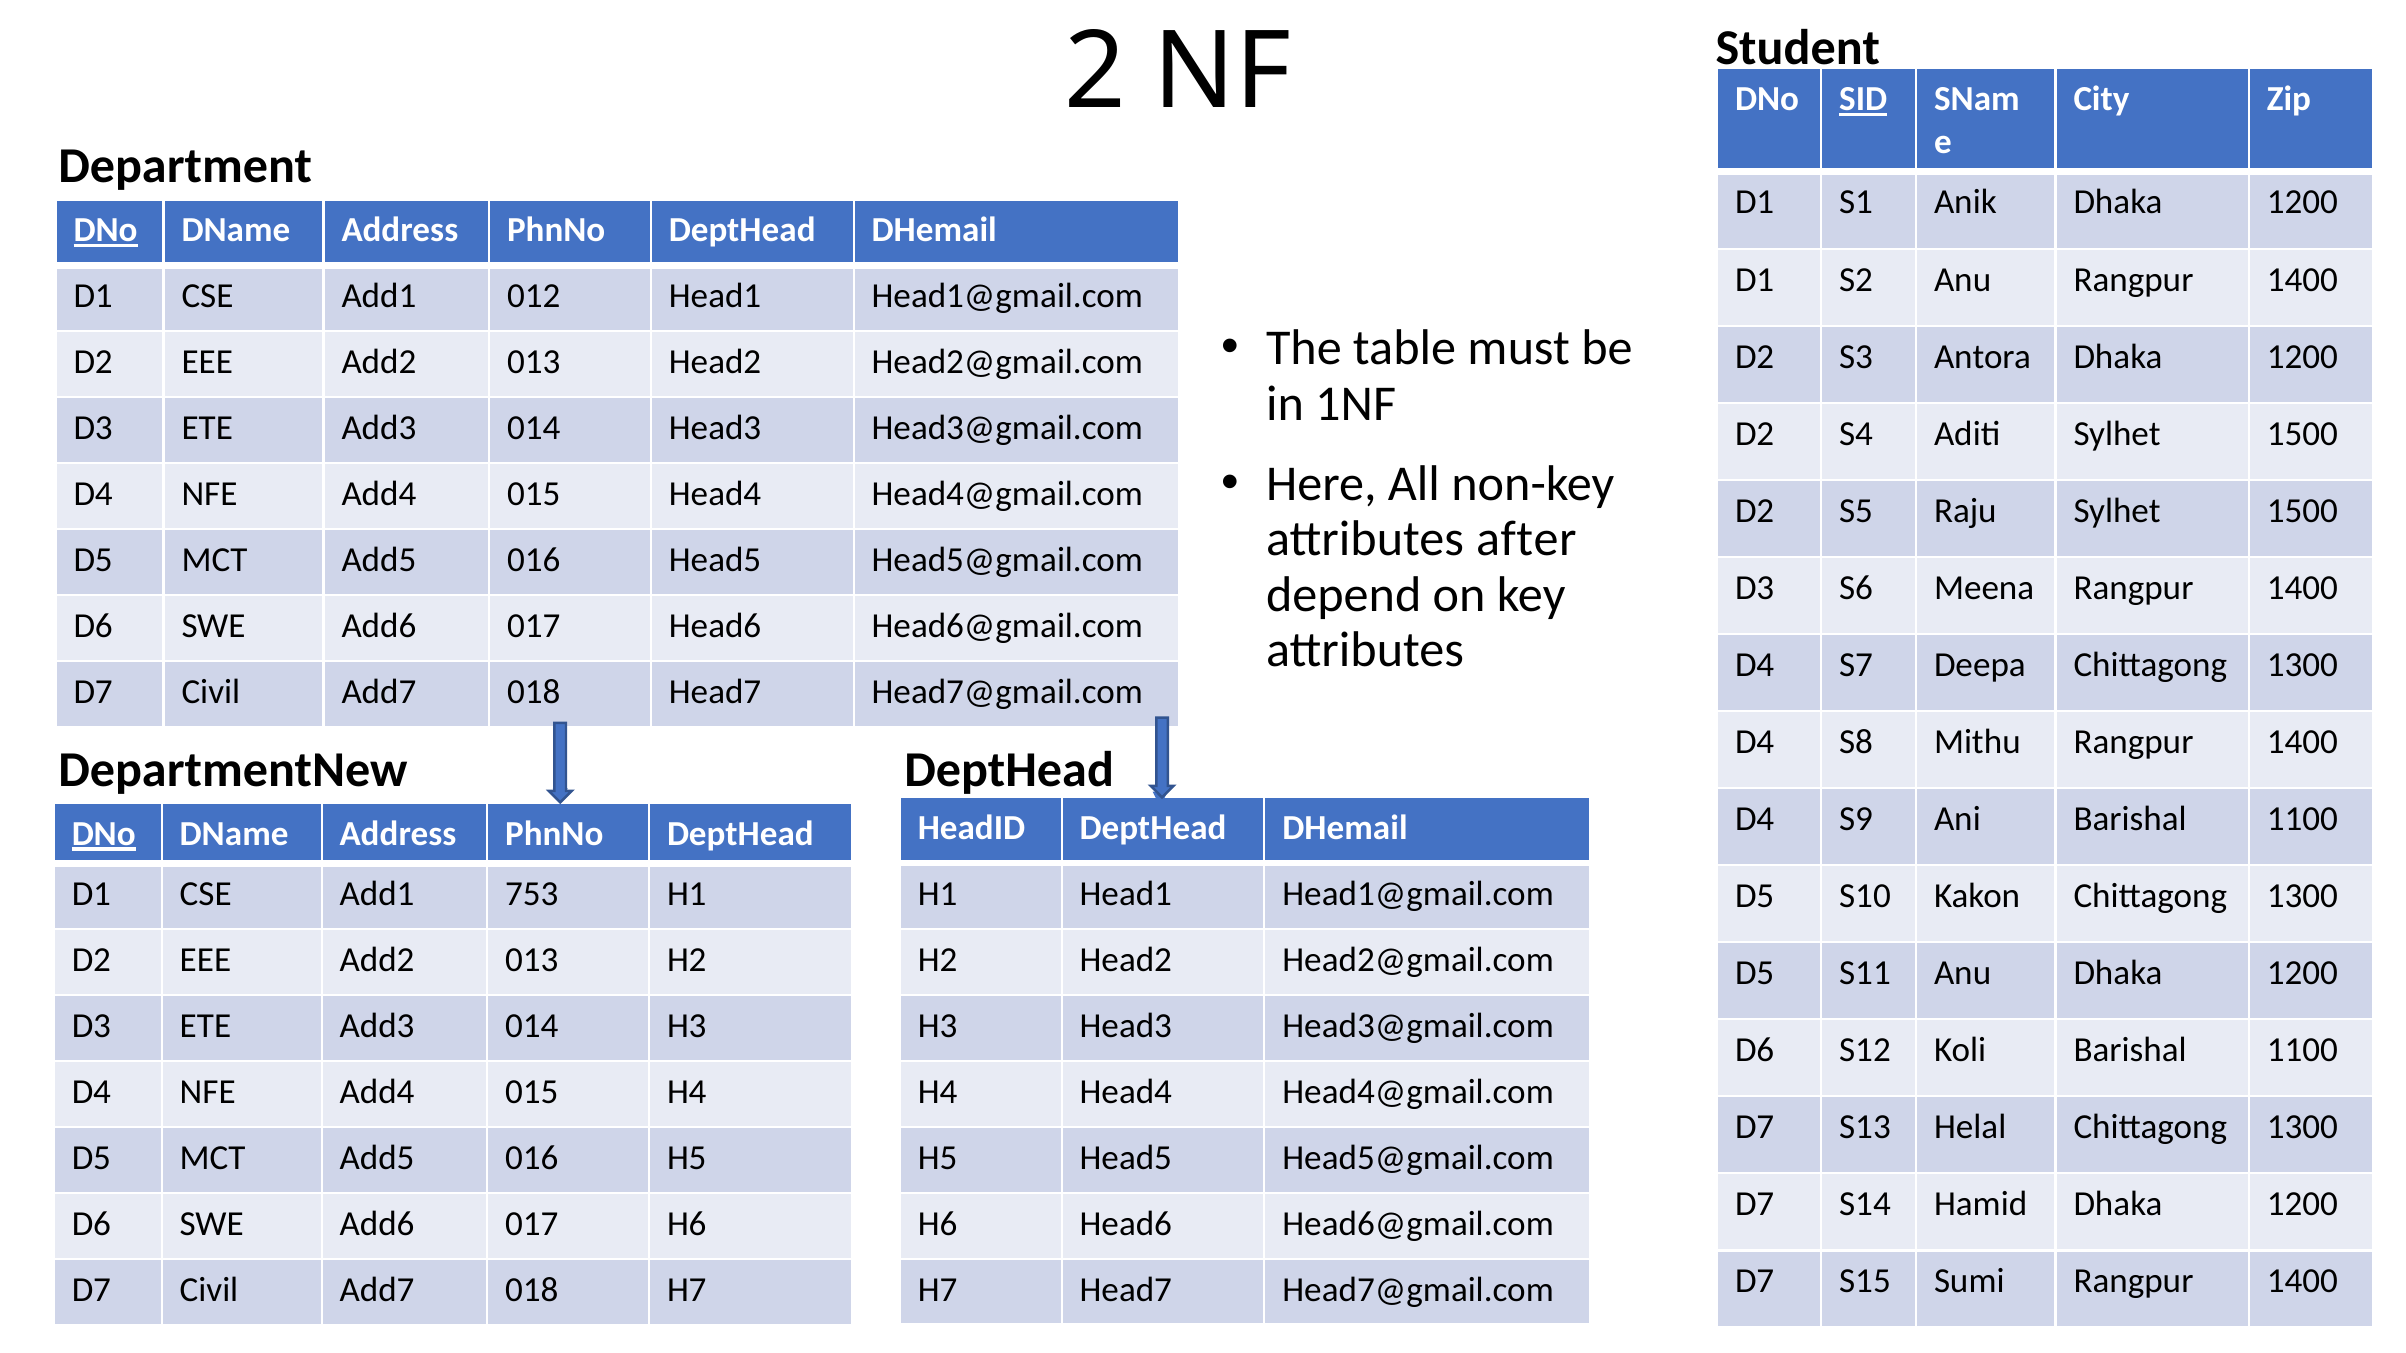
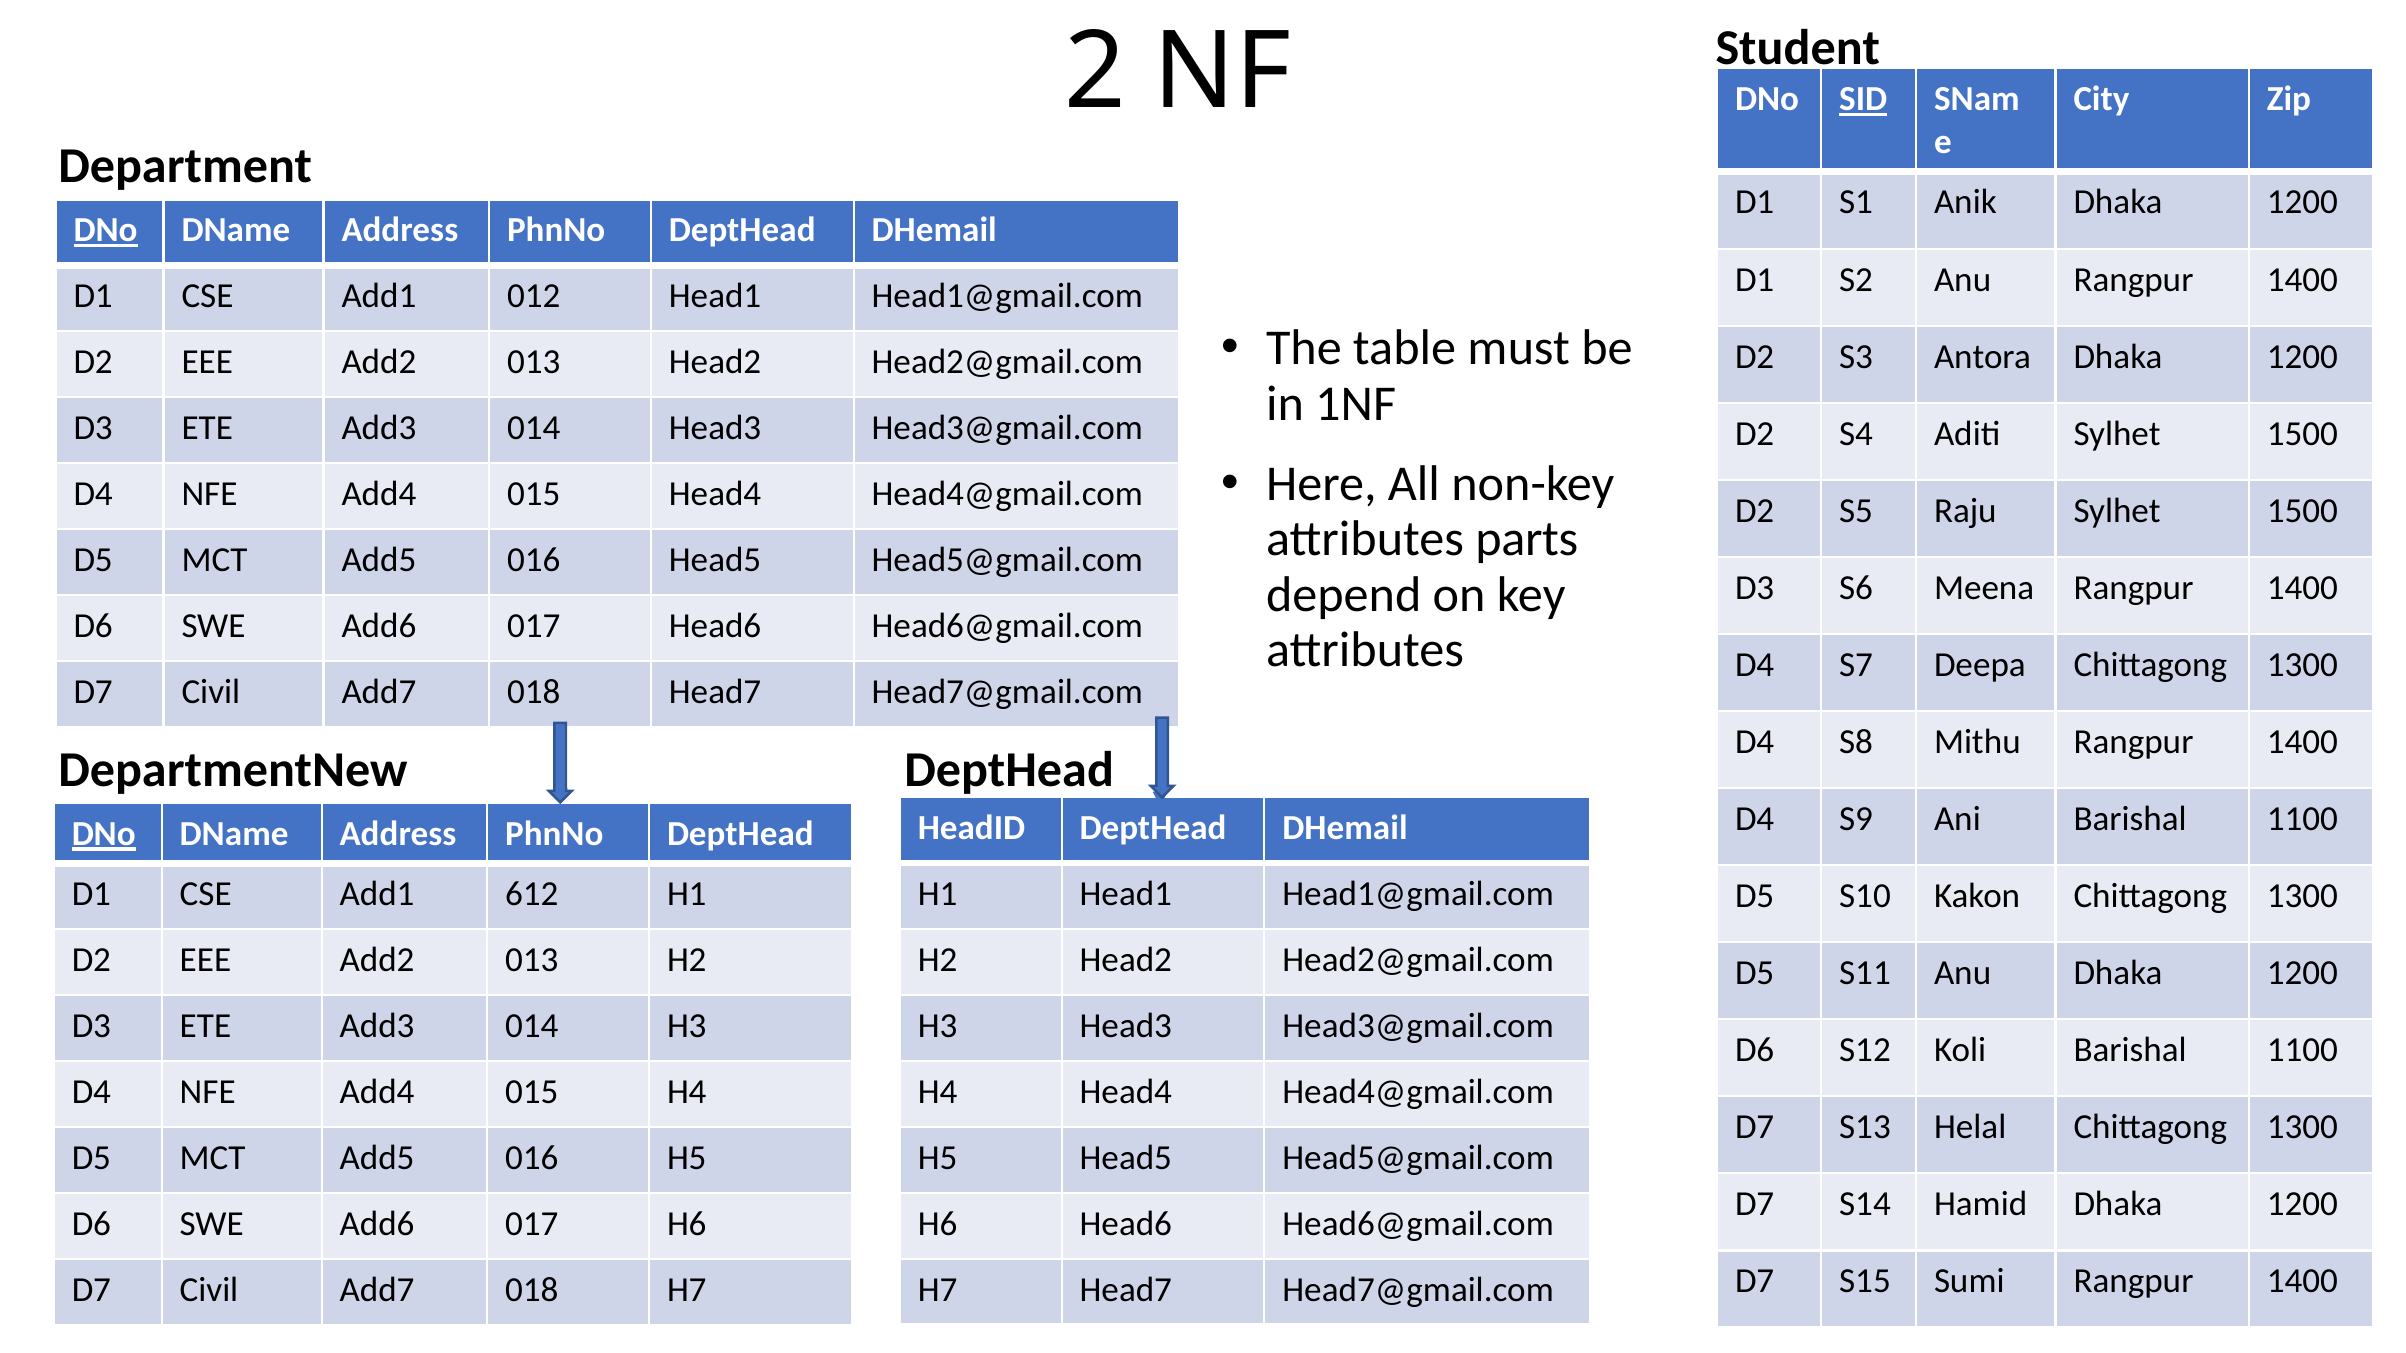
after: after -> parts (1527, 539)
753: 753 -> 612 (532, 894)
